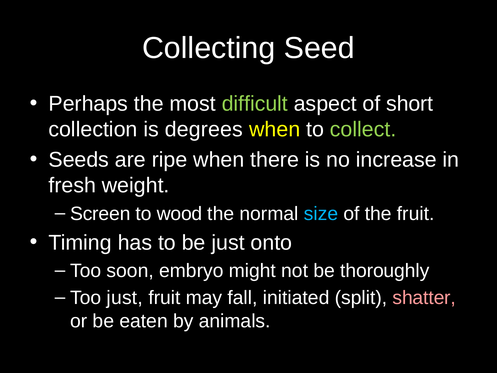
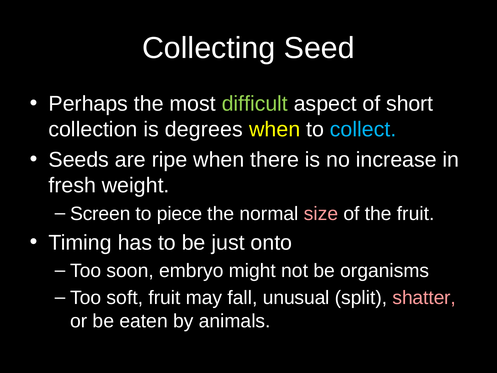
collect colour: light green -> light blue (363, 129)
wood: wood -> piece (180, 213)
size colour: light blue -> pink (321, 213)
thoroughly: thoroughly -> organisms (385, 271)
Too just: just -> soft (125, 298)
initiated: initiated -> unusual (296, 298)
